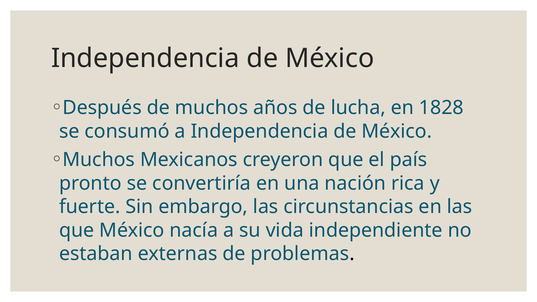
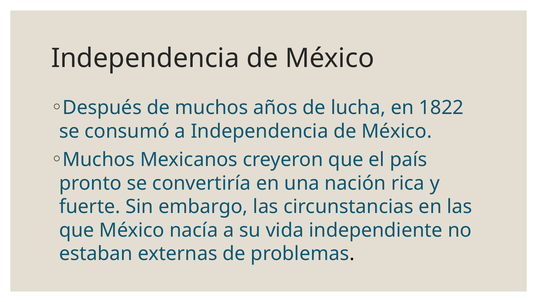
1828: 1828 -> 1822 (441, 108)
